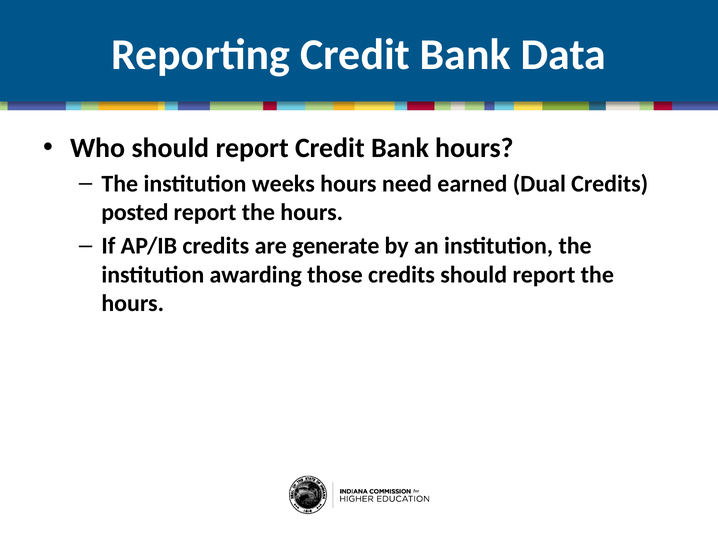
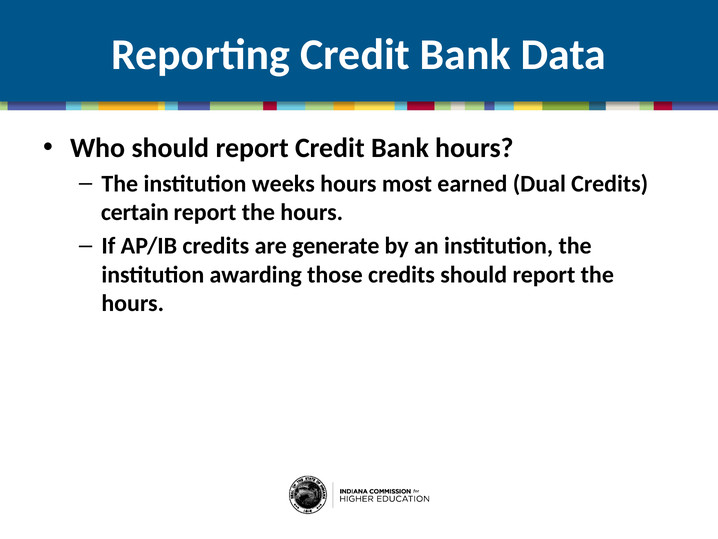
need: need -> most (407, 183)
posted: posted -> certain (135, 212)
